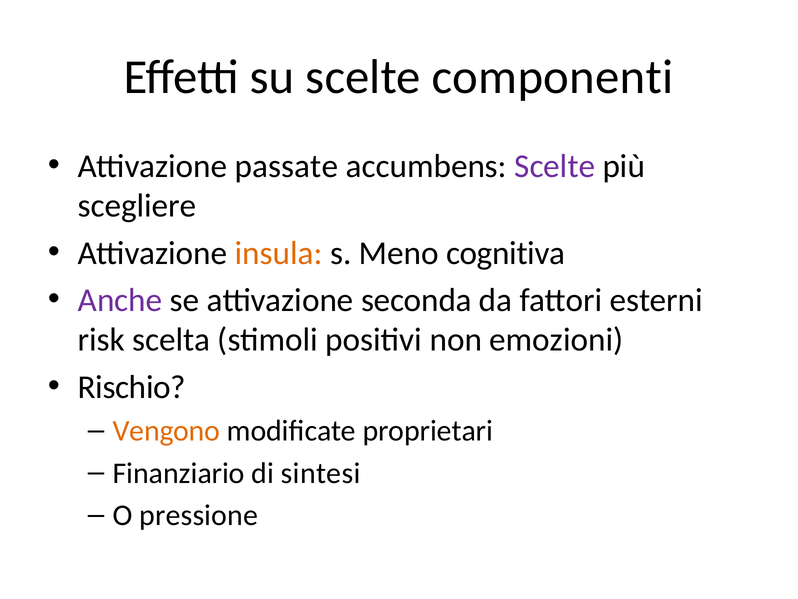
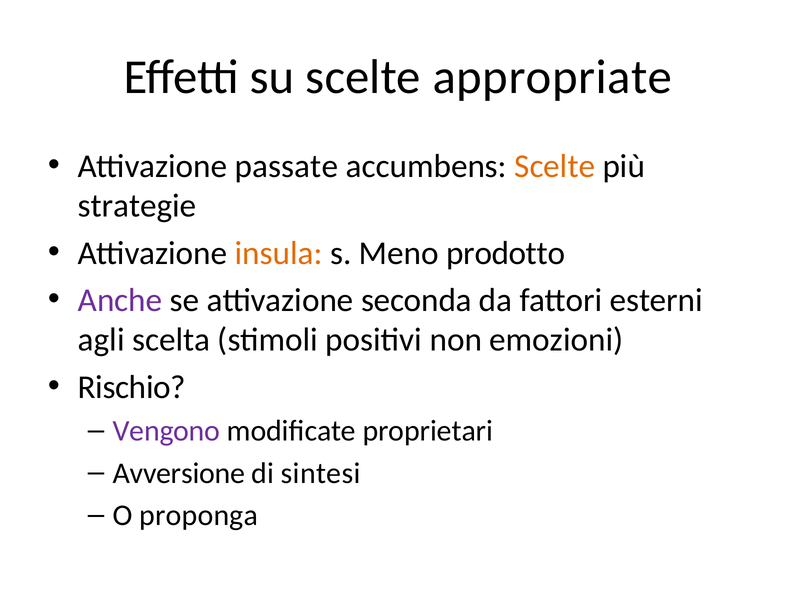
componenti: componenti -> appropriate (552, 77)
Scelte colour: purple -> orange (555, 166)
scegliere: scegliere -> strategie (137, 206)
cognitiva: cognitiva -> prodotto (506, 253)
risk: risk -> agli (101, 340)
Vengono colour: orange -> purple (166, 431)
Finanziario: Finanziario -> Avversione (179, 473)
pressione: pressione -> proponga (199, 515)
